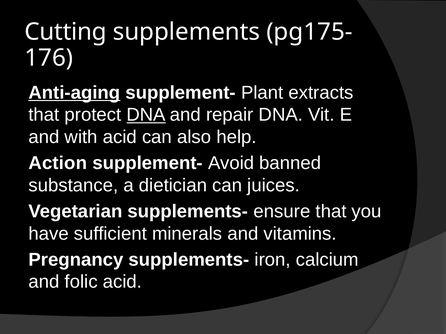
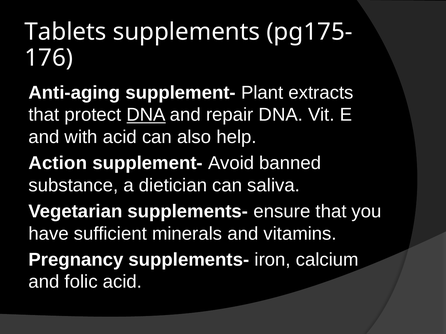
Cutting: Cutting -> Tablets (66, 32)
Anti-aging underline: present -> none (74, 93)
juices: juices -> saliva (274, 186)
